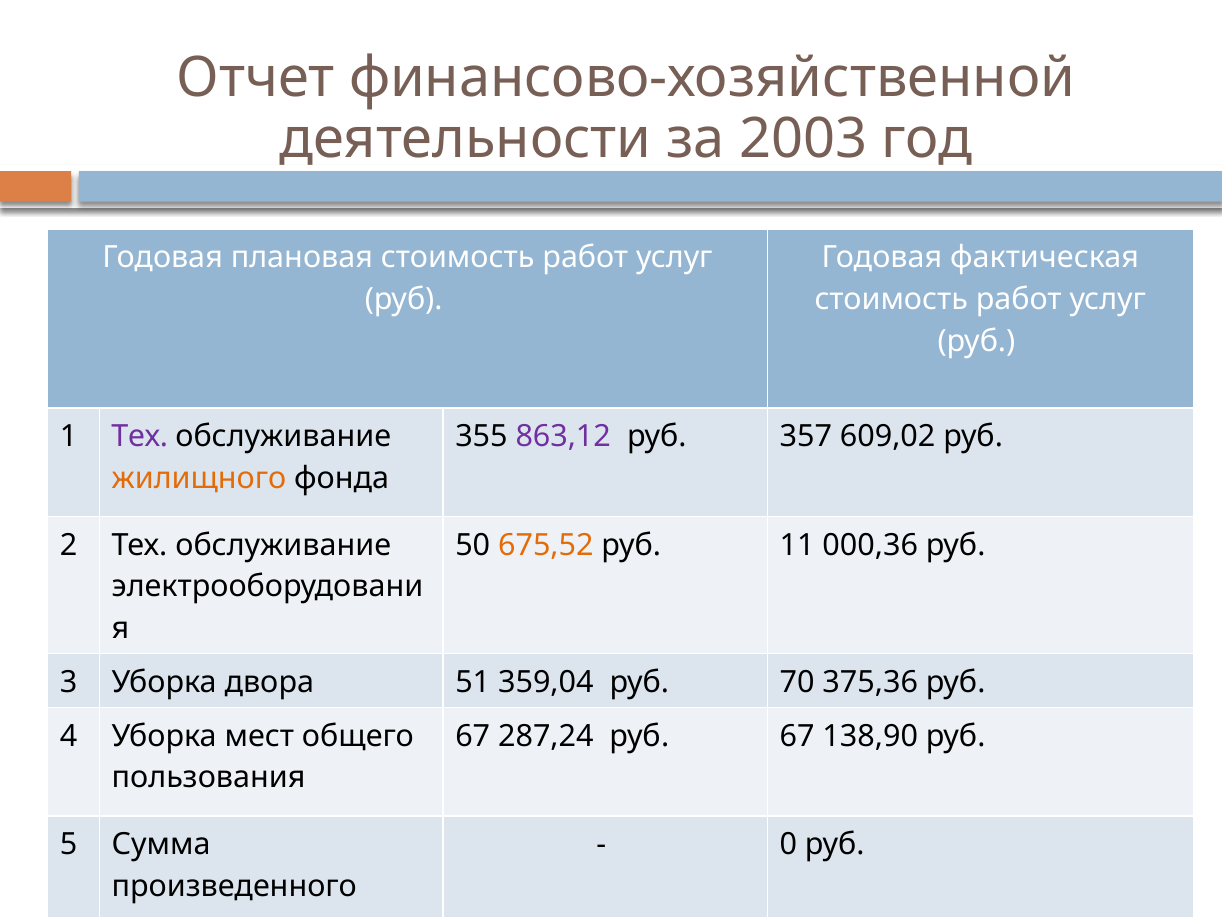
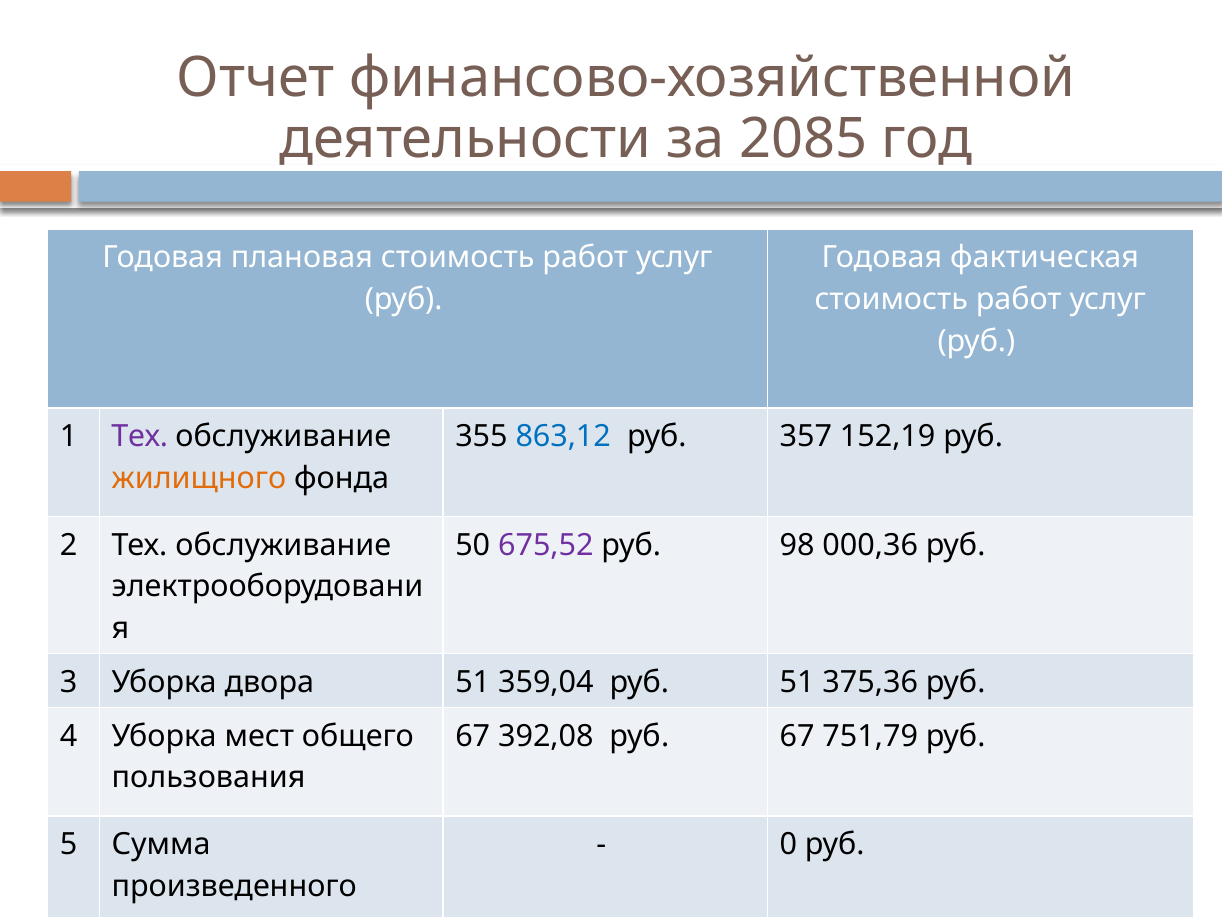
2003: 2003 -> 2085 (803, 139)
863,12 colour: purple -> blue (563, 436)
609,02: 609,02 -> 152,19 (888, 436)
675,52 colour: orange -> purple (546, 545)
11: 11 -> 98 (797, 545)
руб 70: 70 -> 51 (797, 682)
287,24: 287,24 -> 392,08 (546, 736)
138,90: 138,90 -> 751,79 (870, 736)
